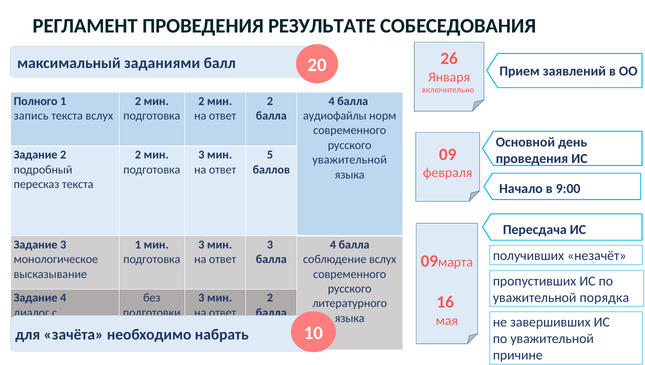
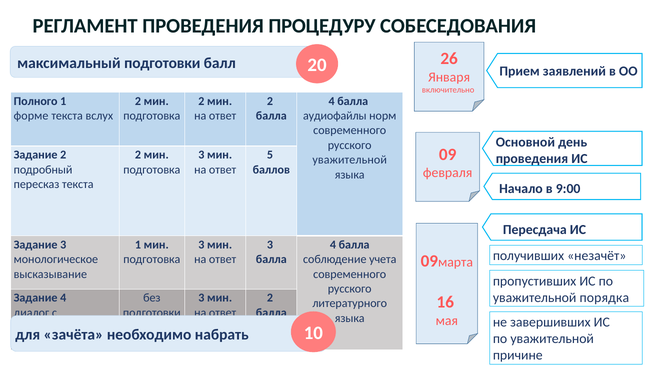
РЕЗУЛЬТАТЕ: РЕЗУЛЬТАТЕ -> ПРОЦЕДУРУ (322, 26)
максимальный заданиями: заданиями -> подготовки (162, 63)
запись: запись -> форме (31, 116)
соблюдение вслух: вслух -> учета (383, 259)
